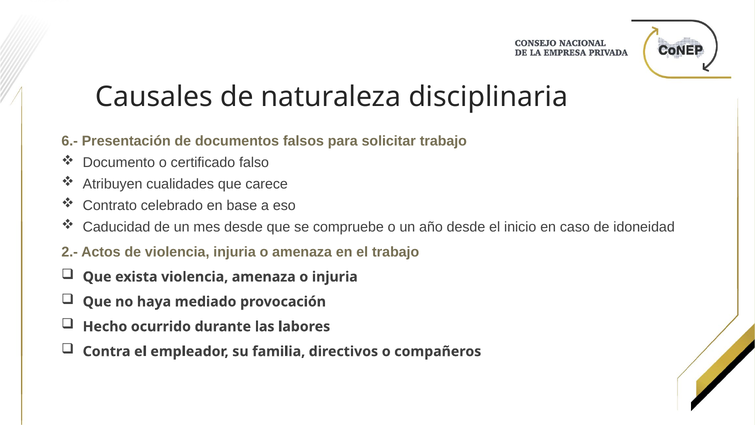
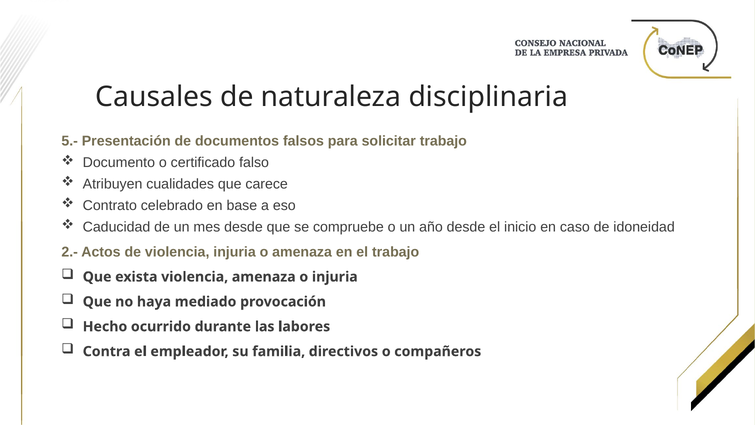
6.-: 6.- -> 5.- (70, 141)
